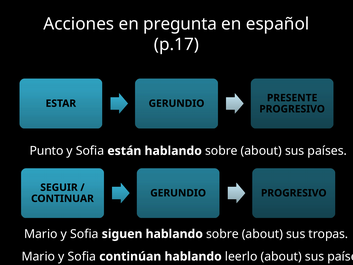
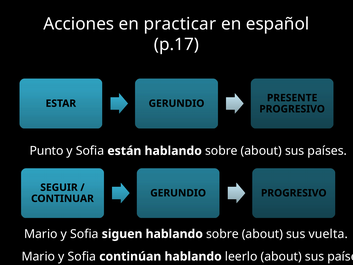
pregunta: pregunta -> practicar (180, 24)
tropas: tropas -> vuelta (328, 234)
